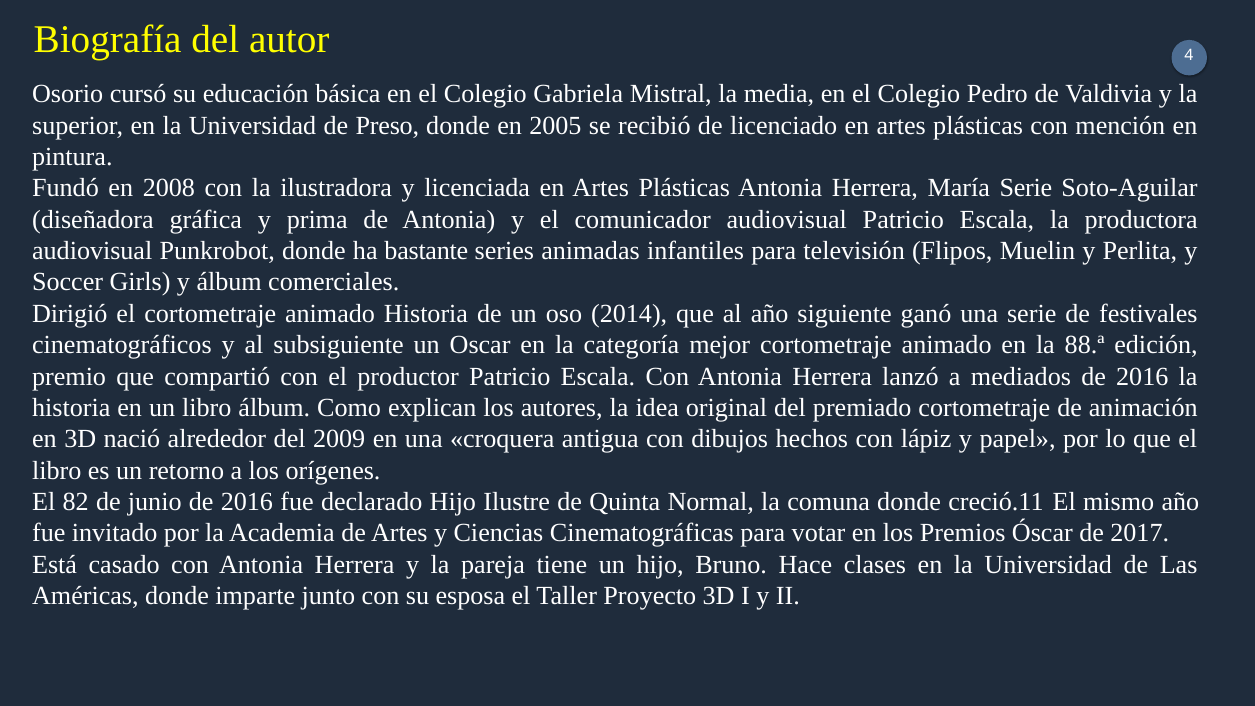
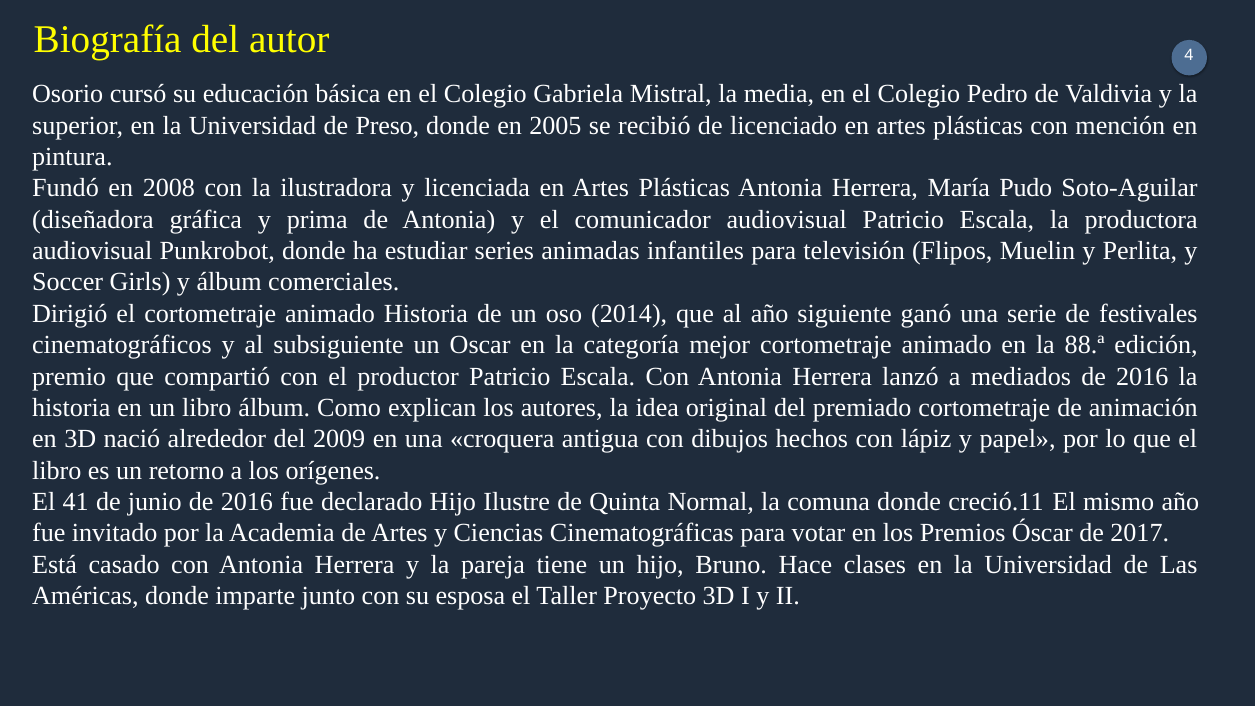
María Serie: Serie -> Pudo (1026, 188)
bastante: bastante -> estudiar (426, 251)
82: 82 -> 41 (76, 502)
